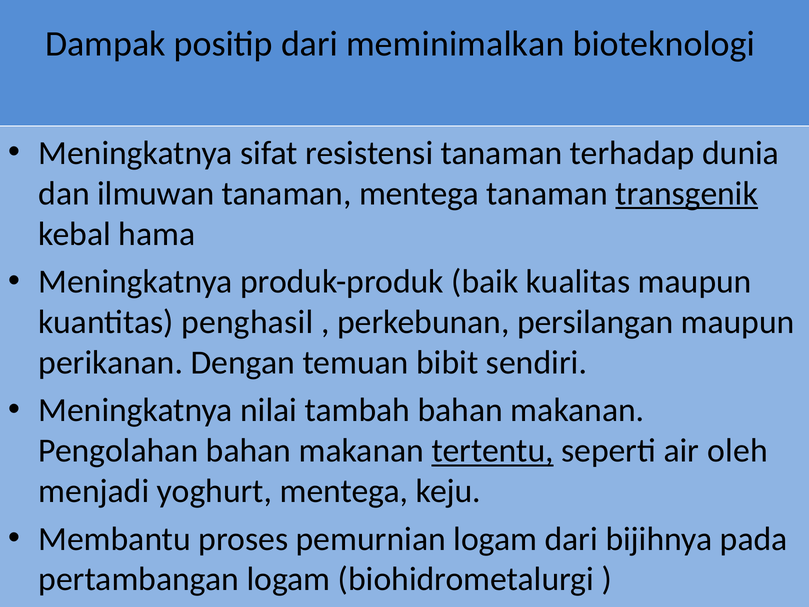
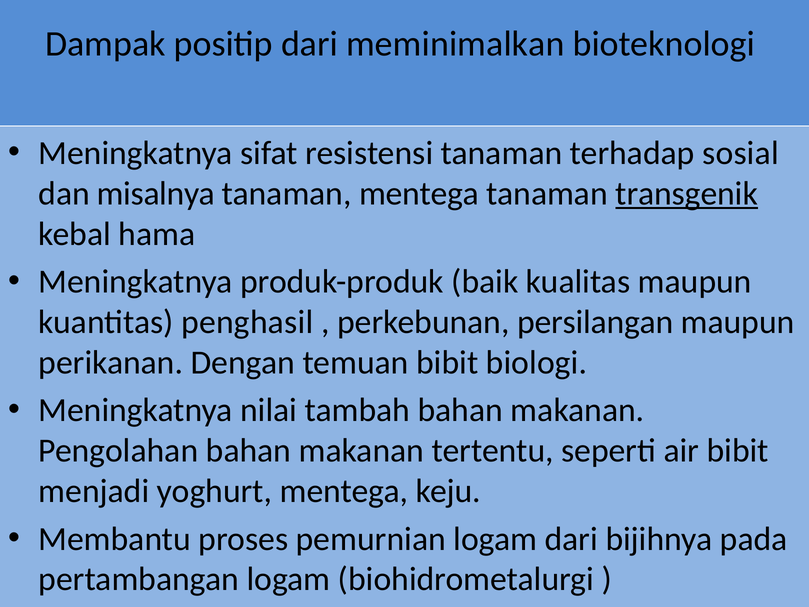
dunia: dunia -> sosial (741, 153)
ilmuwan: ilmuwan -> misalnya (156, 193)
sendiri: sendiri -> biologi (536, 362)
tertentu underline: present -> none (493, 451)
air oleh: oleh -> bibit (738, 451)
